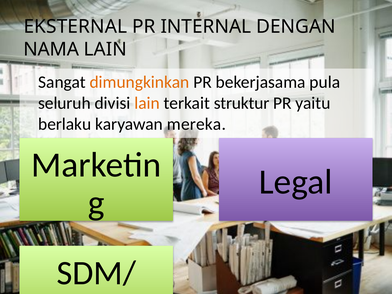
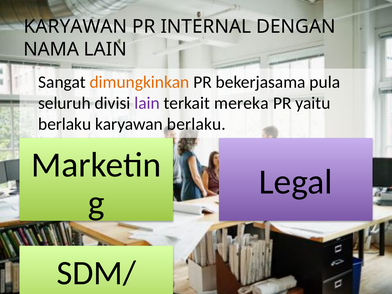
EKSTERNAL: EKSTERNAL -> KARYAWAN (75, 26)
lain colour: orange -> purple (147, 103)
struktur: struktur -> mereka (241, 103)
karyawan mereka: mereka -> berlaku (196, 124)
